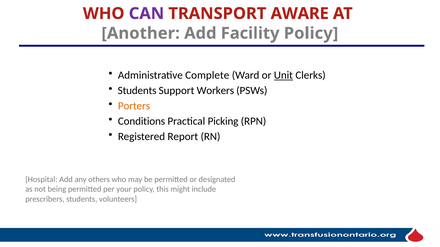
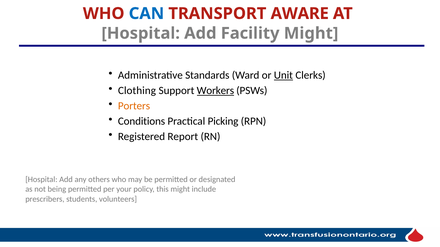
CAN colour: purple -> blue (146, 14)
Another: Another -> Hospital (141, 33)
Facility Policy: Policy -> Might (311, 33)
Complete: Complete -> Standards (207, 75)
Students: Students -> Clothing (137, 91)
Workers underline: none -> present (215, 91)
